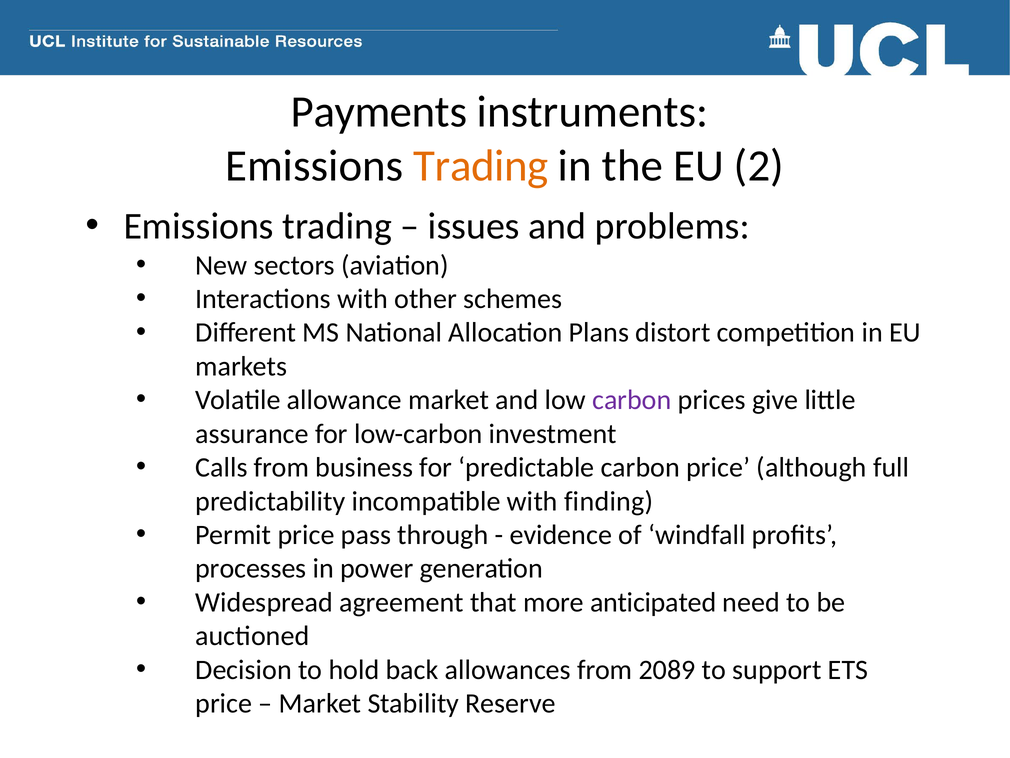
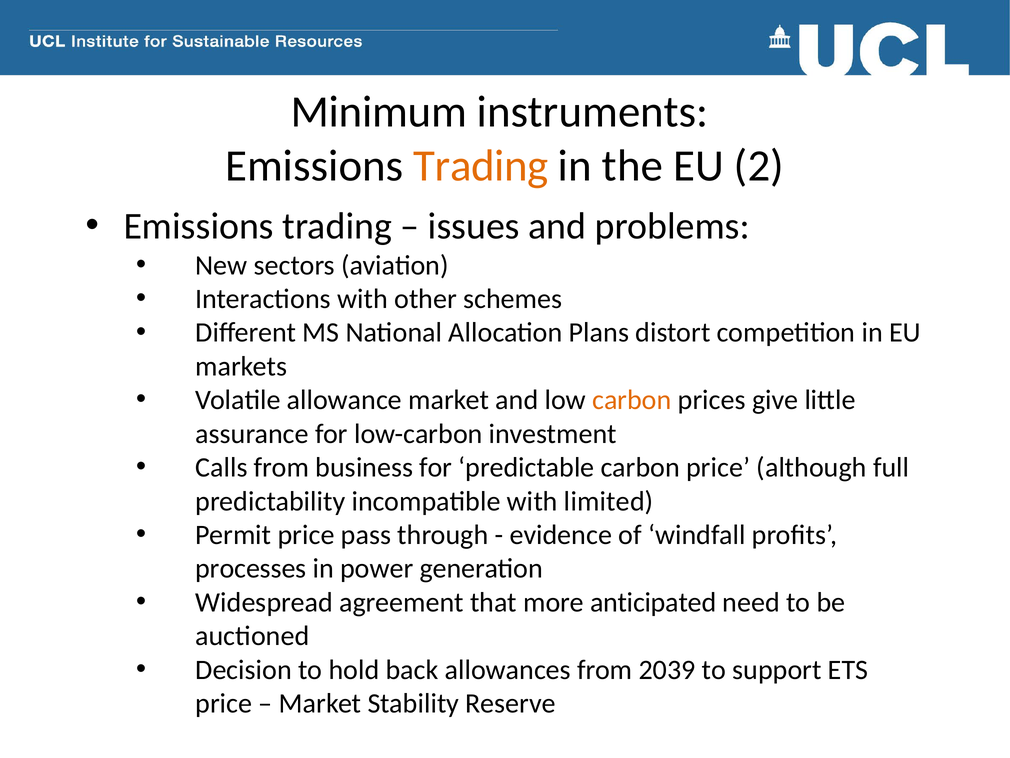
Payments: Payments -> Minimum (379, 112)
carbon colour: purple -> orange (632, 400)
finding: finding -> limited (609, 501)
2089: 2089 -> 2039 (667, 669)
